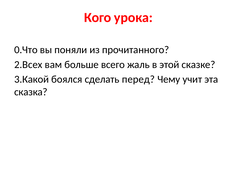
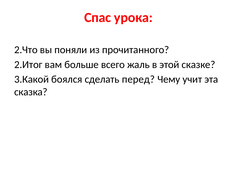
Кого: Кого -> Спас (98, 18)
0.Что: 0.Что -> 2.Что (26, 50)
2.Всех: 2.Всех -> 2.Итог (28, 64)
